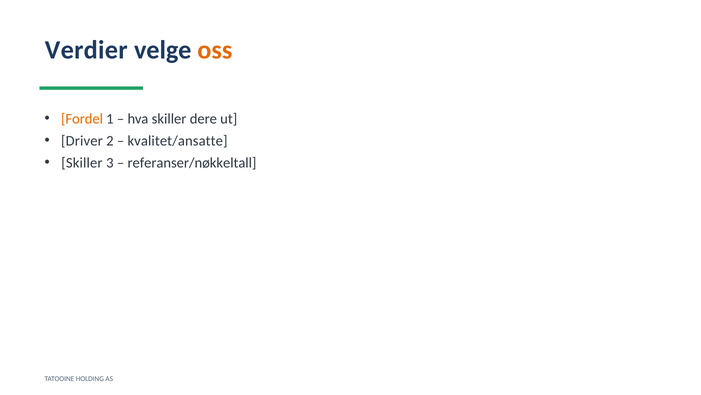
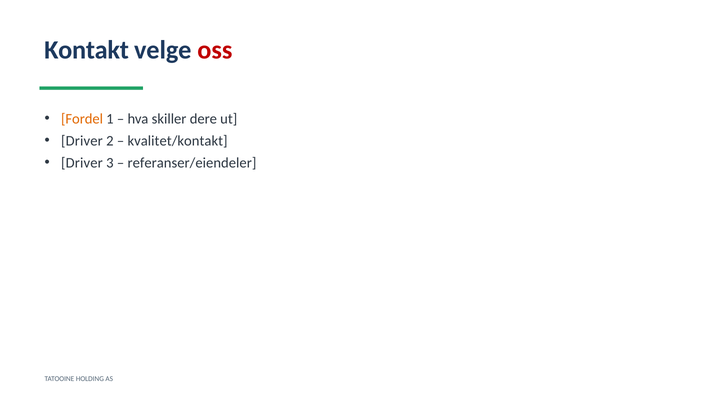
Verdier: Verdier -> Kontakt (87, 50)
oss colour: orange -> red (215, 50)
kvalitet/ansatte: kvalitet/ansatte -> kvalitet/kontakt (178, 141)
Skiller: Skiller -> Driver (82, 163)
referanser/nøkkeltall: referanser/nøkkeltall -> referanser/eiendeler (192, 163)
